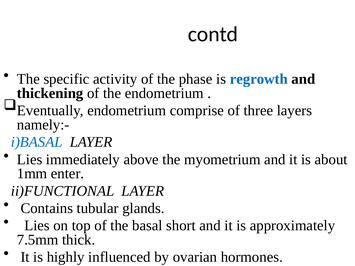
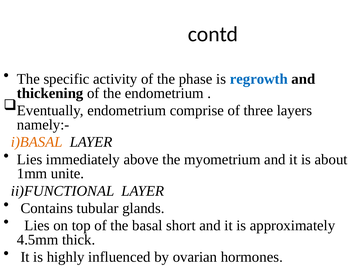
i)BASAL colour: blue -> orange (37, 142)
enter: enter -> unite (68, 174)
7.5mm: 7.5mm -> 4.5mm (38, 240)
